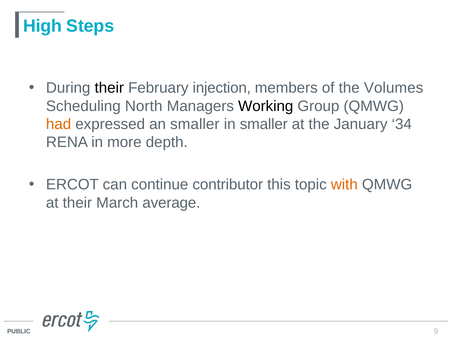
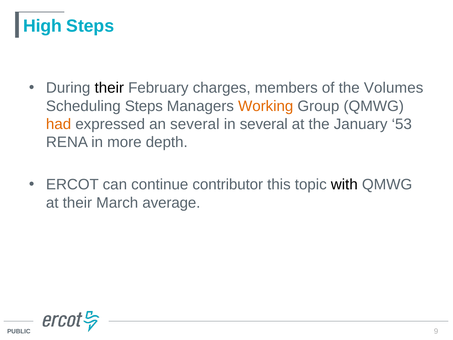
injection: injection -> charges (222, 88)
Scheduling North: North -> Steps (144, 106)
Working colour: black -> orange (266, 106)
an smaller: smaller -> several (195, 124)
in smaller: smaller -> several (264, 124)
34: 34 -> 53 (402, 124)
with colour: orange -> black (344, 184)
